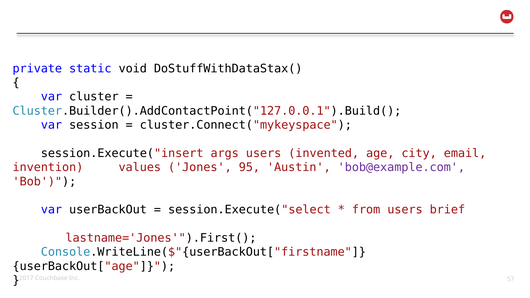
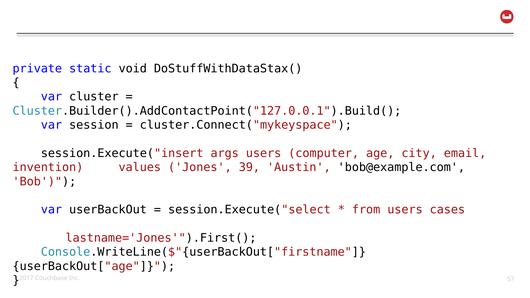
invented: invented -> computer (324, 153)
95: 95 -> 39 (249, 167)
bob@example.com colour: purple -> black (401, 167)
brief: brief -> cases (447, 210)
